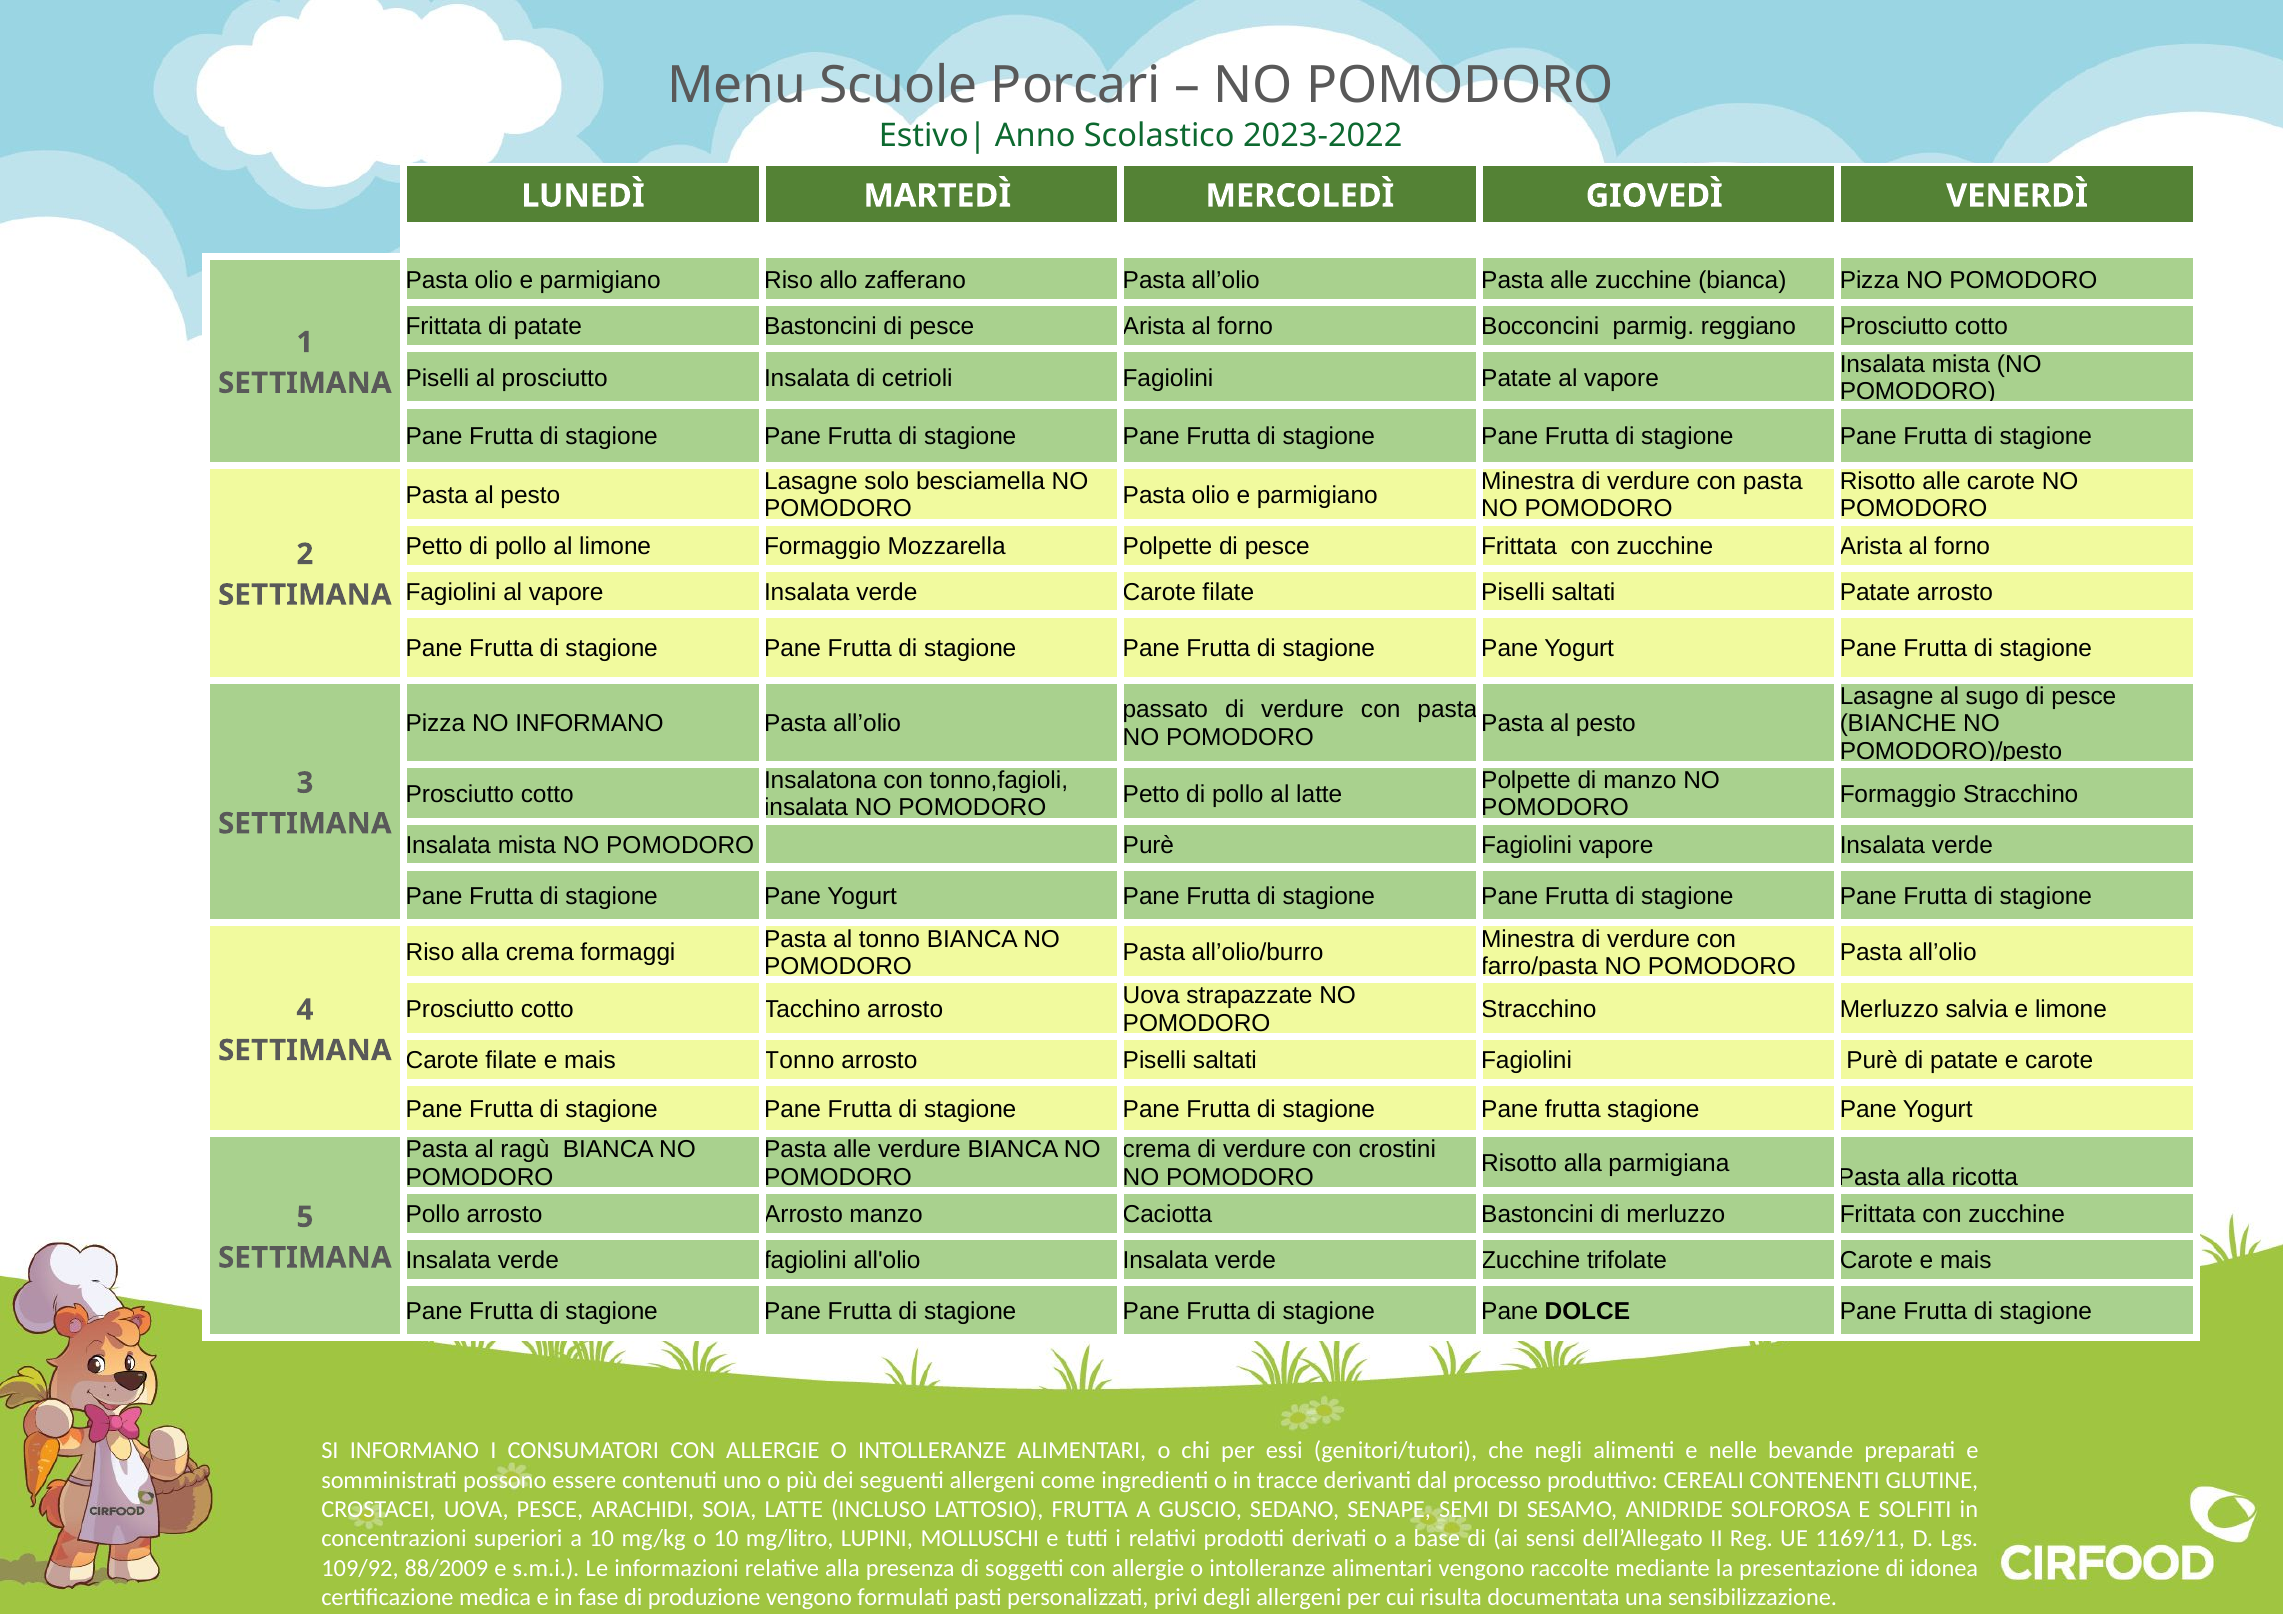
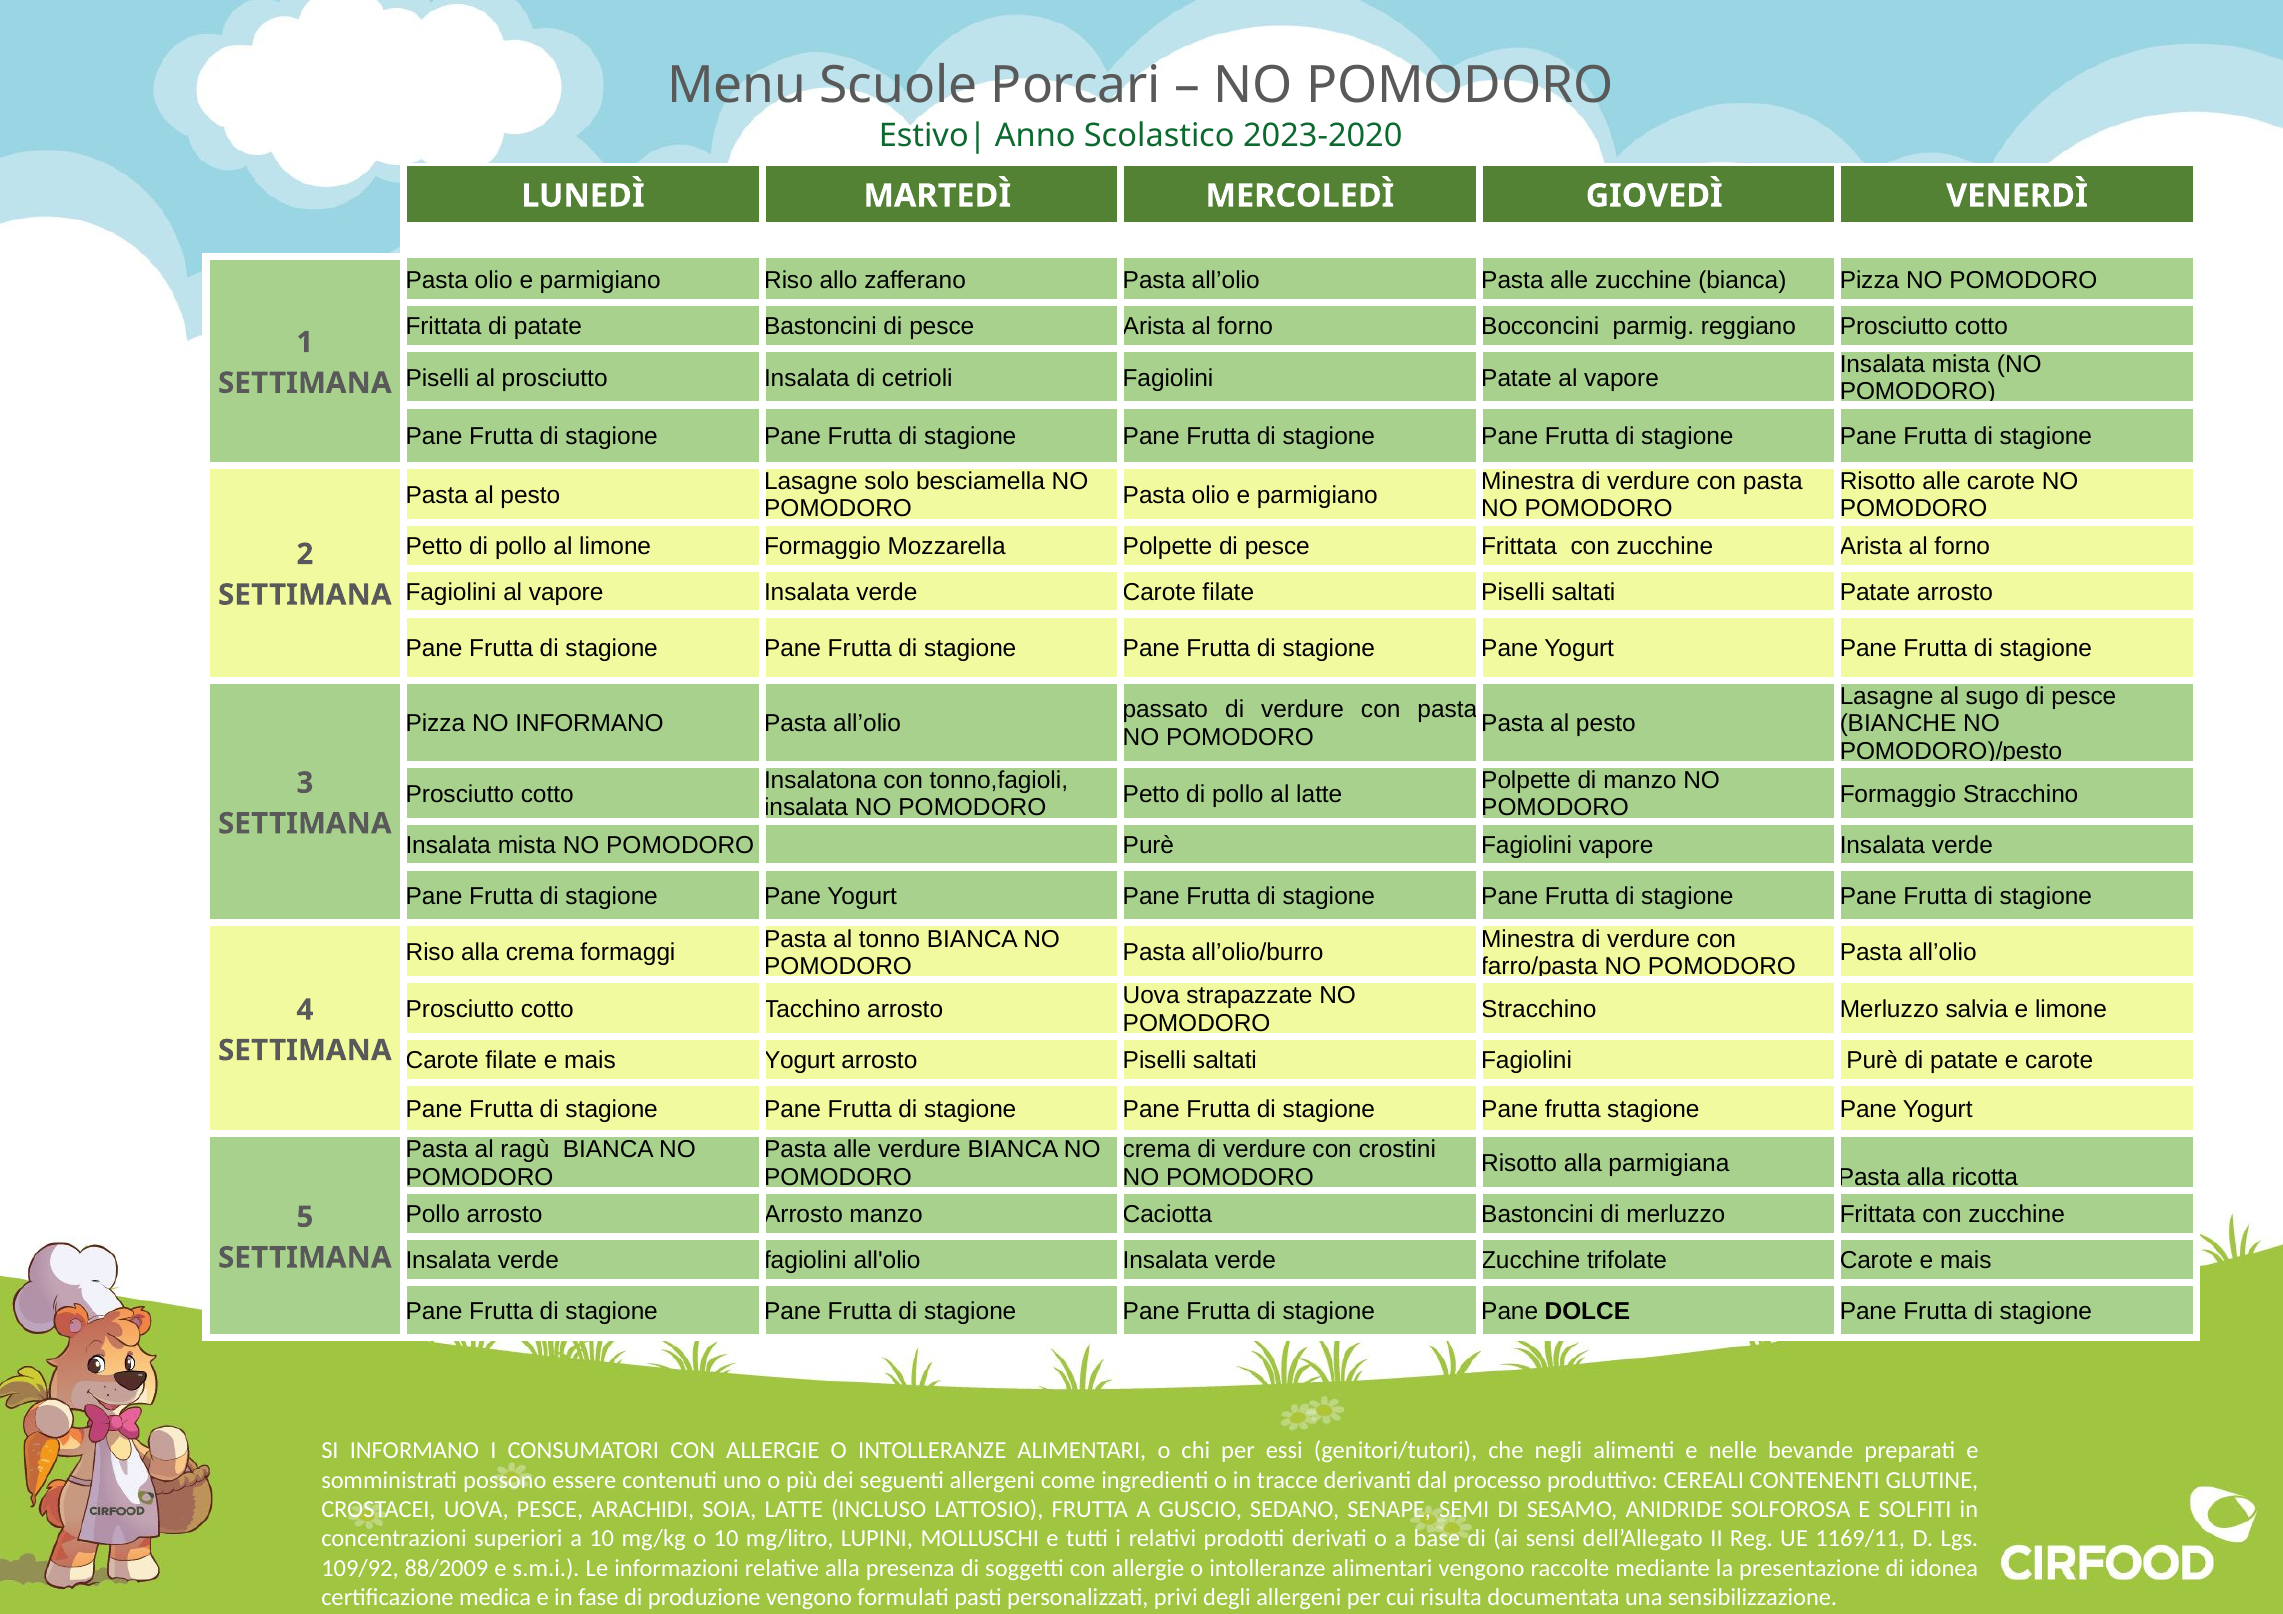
2023-2022: 2023-2022 -> 2023-2020 (1323, 136)
mais Tonno: Tonno -> Yogurt (800, 1061)
